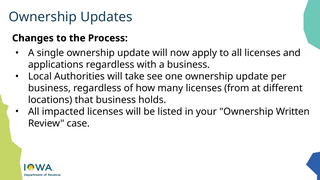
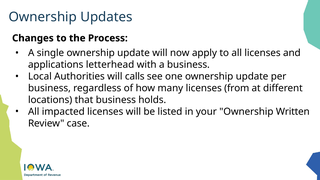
applications regardless: regardless -> letterhead (110, 65)
take: take -> calls (135, 76)
